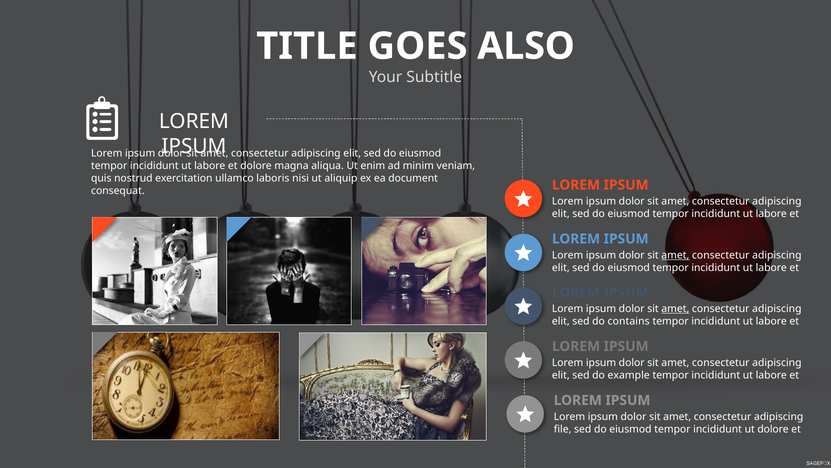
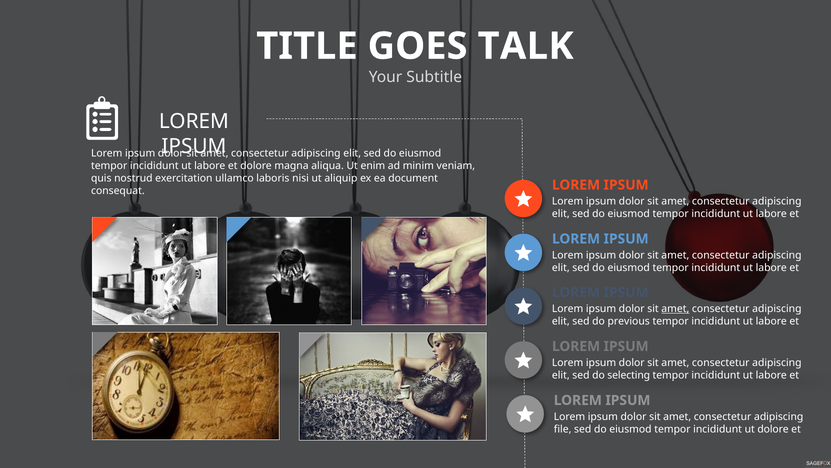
ALSO: ALSO -> TALK (526, 46)
amet underline: present -> none (675, 255)
contains: contains -> previous (629, 321)
example: example -> selecting (629, 375)
